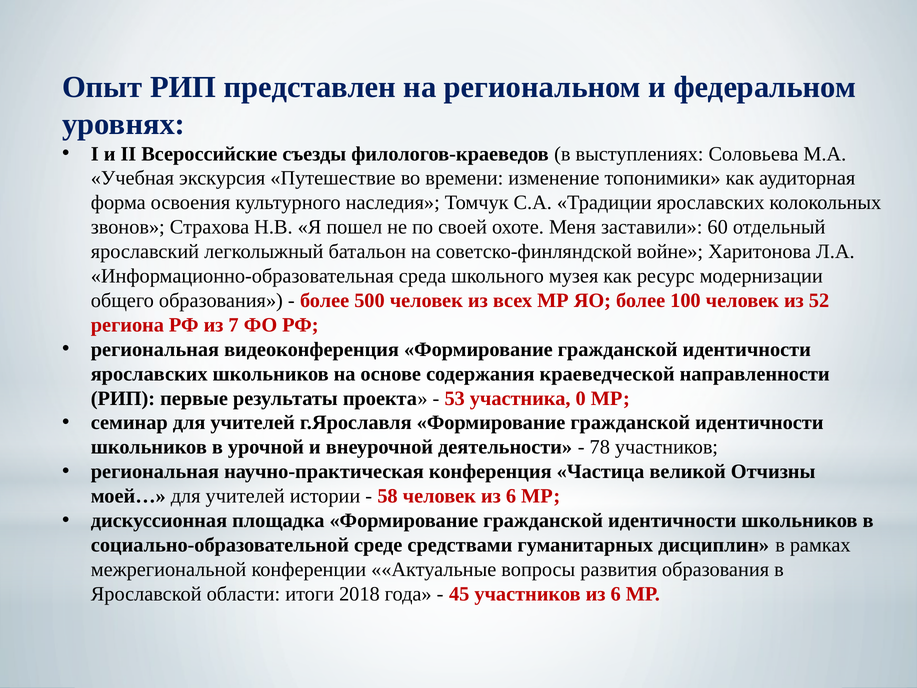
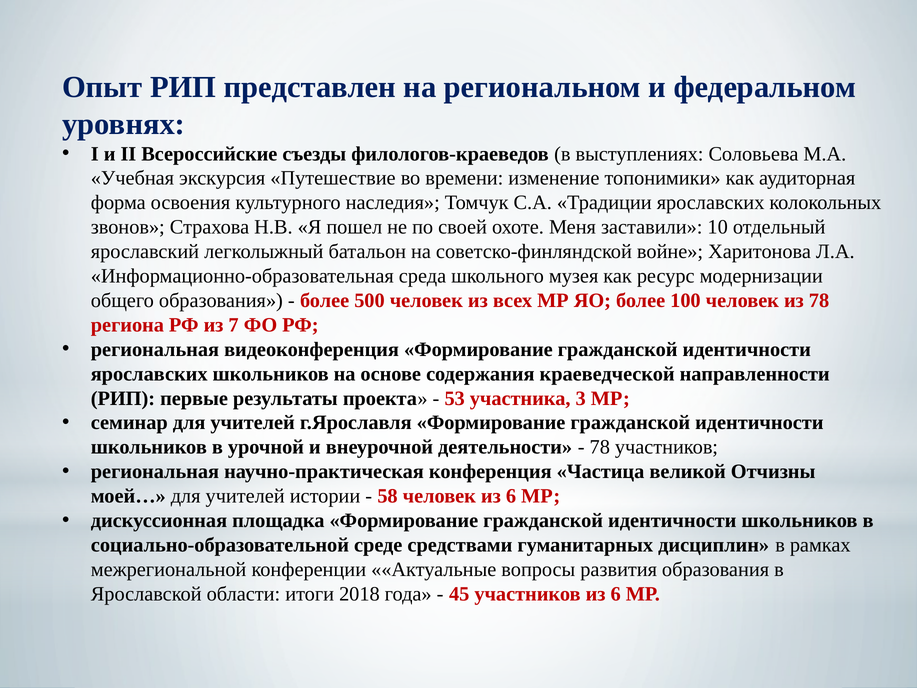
60: 60 -> 10 (718, 227)
из 52: 52 -> 78 (819, 300)
0: 0 -> 3 (581, 398)
